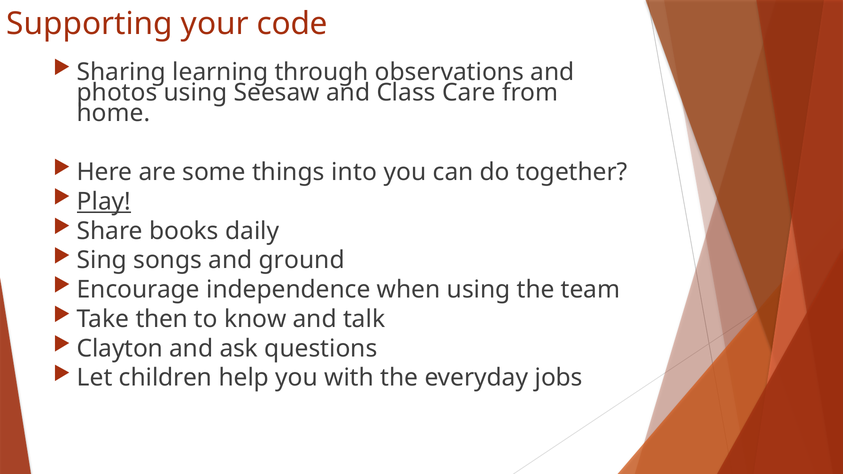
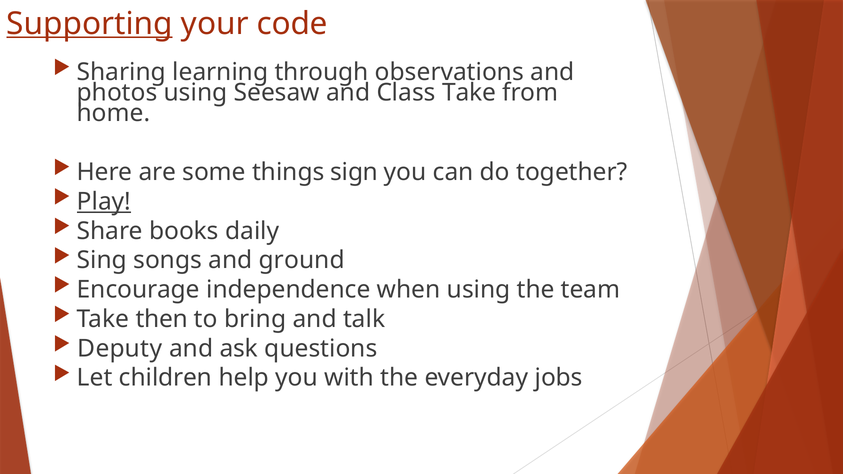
Supporting underline: none -> present (89, 24)
Class Care: Care -> Take (469, 93)
into: into -> sign (354, 172)
know: know -> bring (255, 319)
Clayton: Clayton -> Deputy (120, 349)
